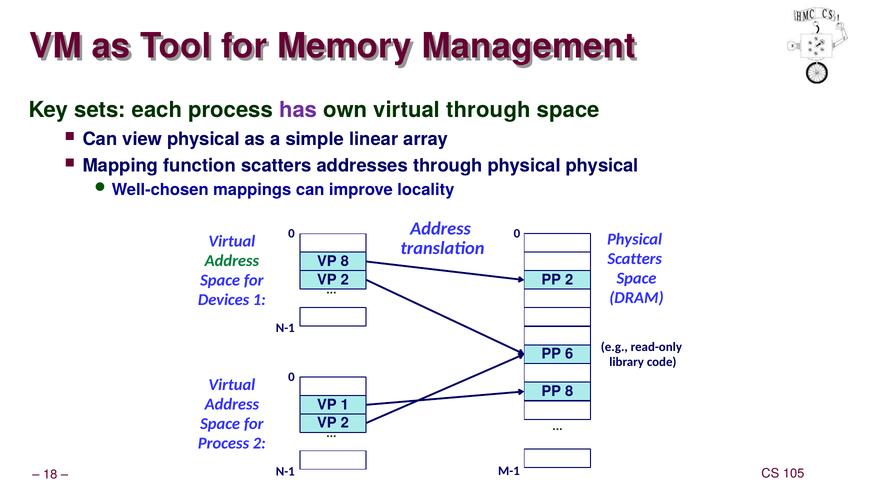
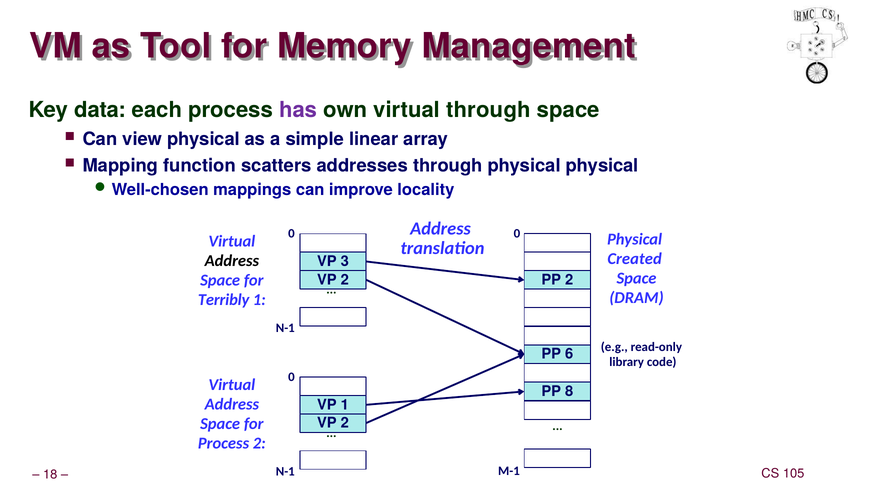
sets: sets -> data (100, 110)
Scatters: Scatters -> Created (635, 259)
Address colour: green -> black (232, 261)
VP 8: 8 -> 3 (345, 261)
Devices: Devices -> Terribly (224, 300)
